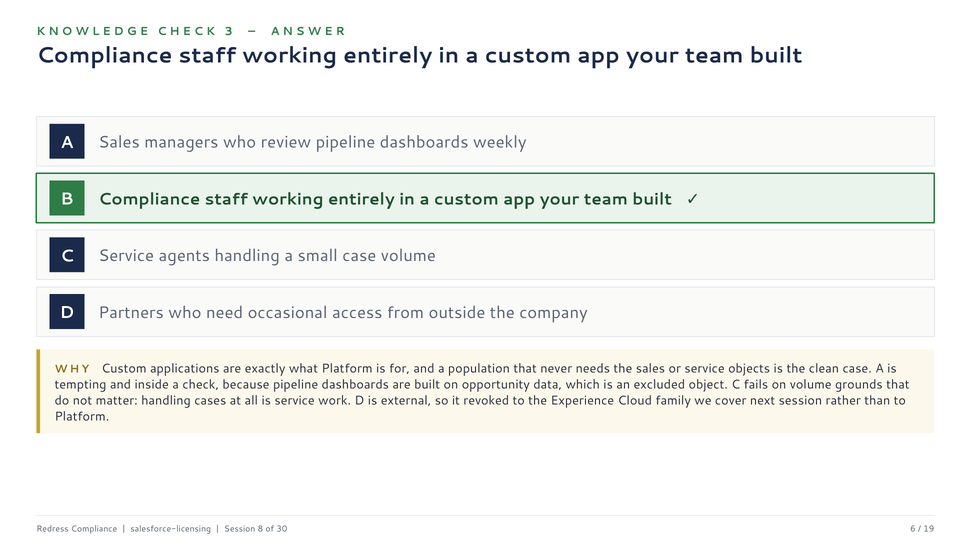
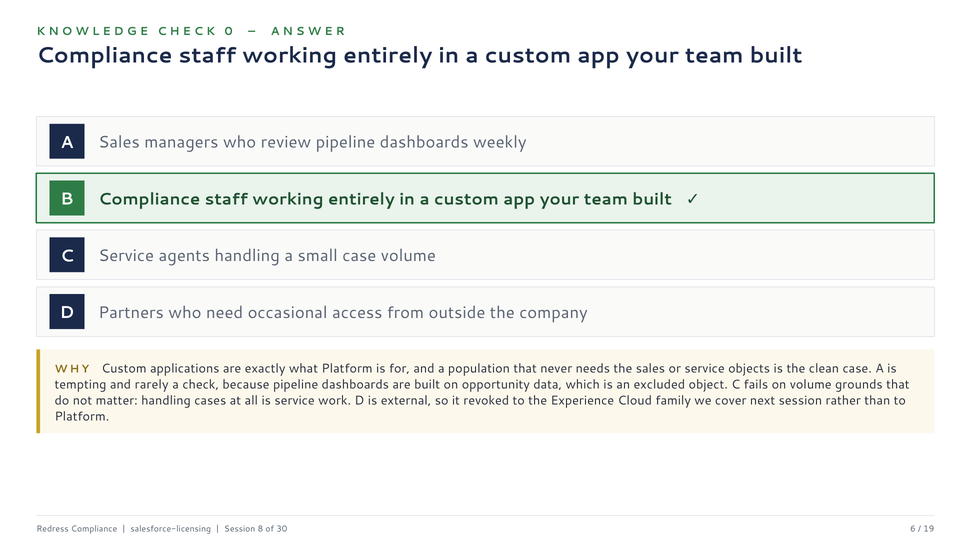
3: 3 -> 0 (229, 31)
inside: inside -> rarely (152, 385)
